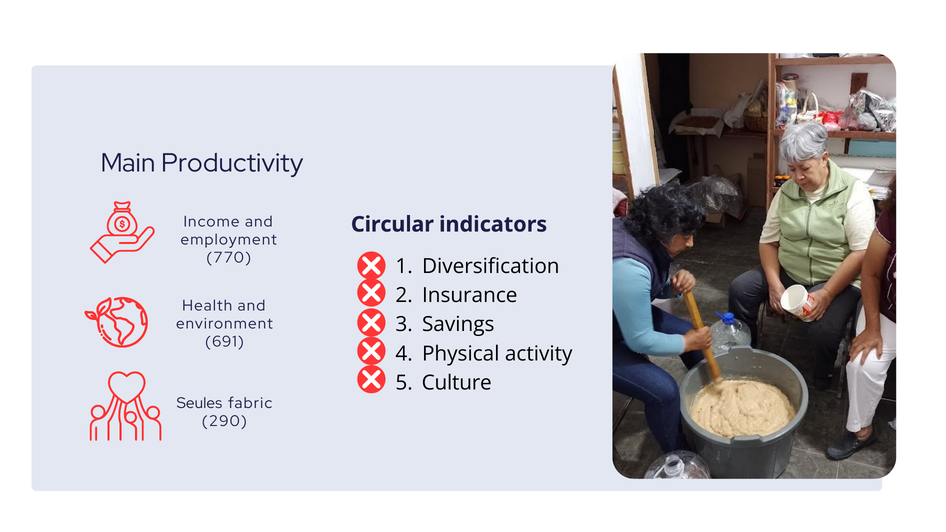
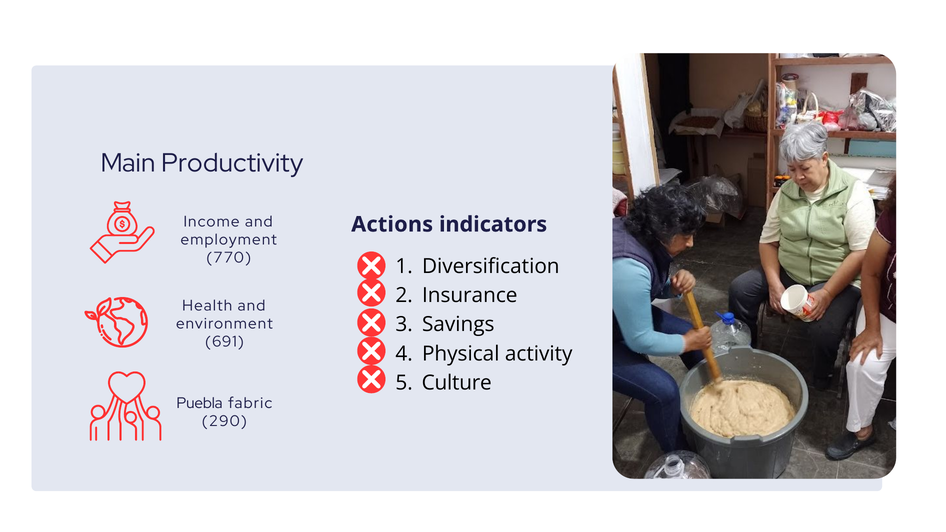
Circular: Circular -> Actions (392, 225)
Seules: Seules -> Puebla (200, 403)
